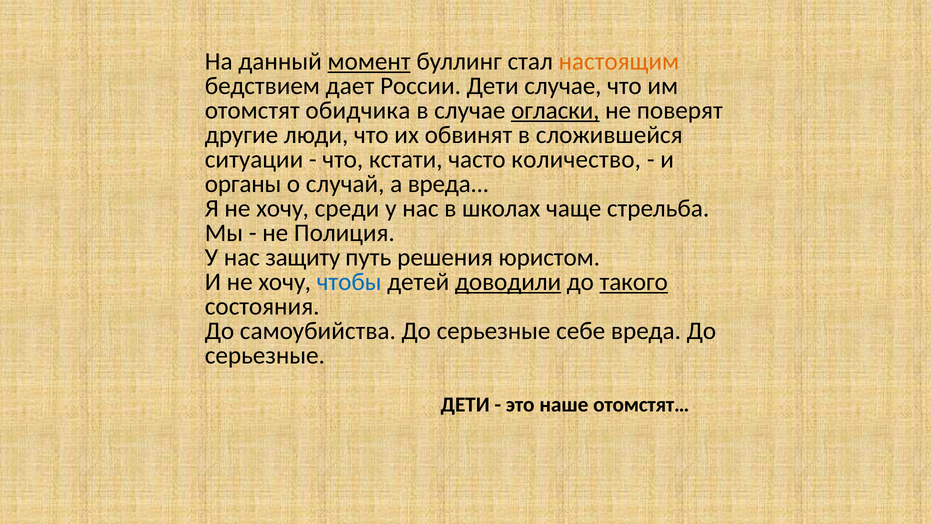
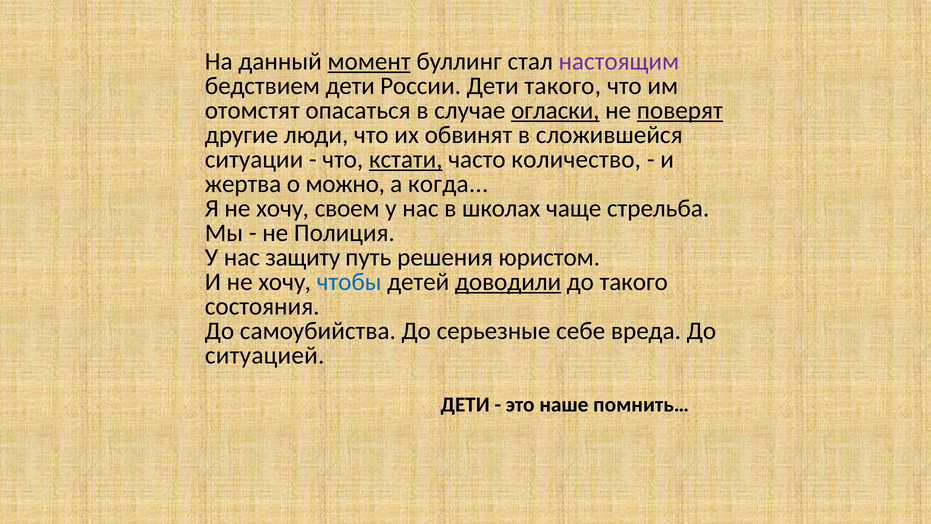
настоящим colour: orange -> purple (619, 61)
бедствием дает: дает -> дети (350, 86)
Дети случае: случае -> такого (563, 86)
обидчика: обидчика -> опасаться (358, 110)
поверят underline: none -> present (680, 110)
кстати underline: none -> present (406, 159)
органы: органы -> жертва (243, 184)
случай: случай -> можно (345, 184)
а вреда: вреда -> когда (448, 184)
среди: среди -> своем (347, 208)
такого underline: present -> none (634, 282)
серьезные: серьезные -> ситуацией (265, 355)
отомстят…: отомстят… -> помнить… (641, 405)
